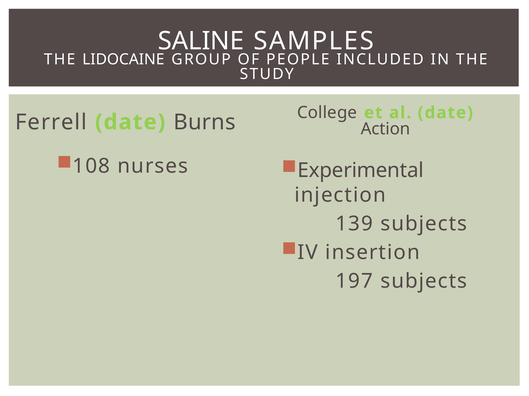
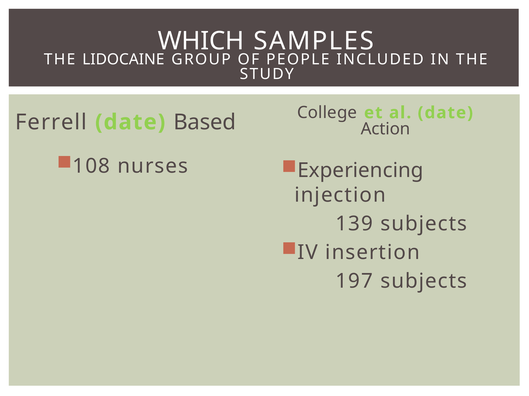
SALINE: SALINE -> WHICH (201, 41)
Burns: Burns -> Based (205, 122)
Experimental: Experimental -> Experiencing (361, 171)
